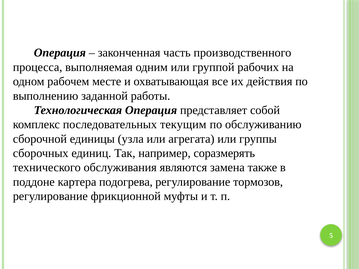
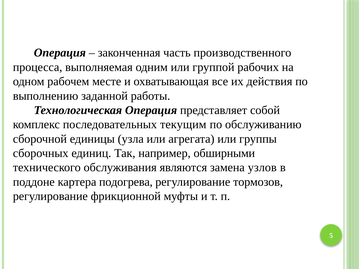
соразмерять: соразмерять -> обширными (224, 153)
также: также -> узлов (262, 168)
